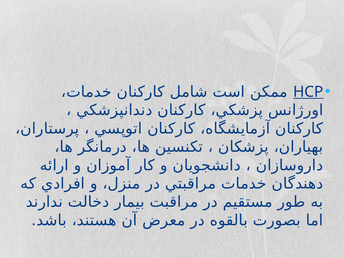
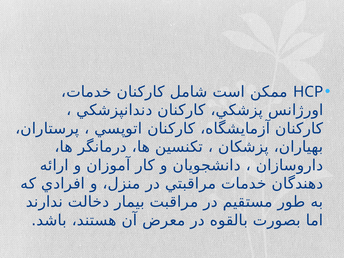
HCP underline: present -> none (308, 92)
